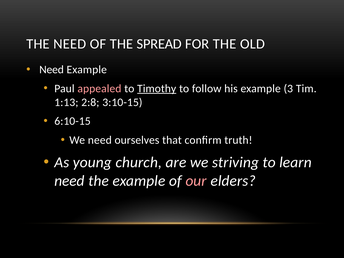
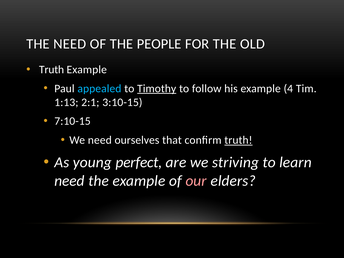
SPREAD: SPREAD -> PEOPLE (159, 44)
Need: Need -> Truth (52, 70)
appealed colour: pink -> light blue (99, 89)
3: 3 -> 4 (288, 89)
2:8: 2:8 -> 2:1 (90, 102)
6:10-15: 6:10-15 -> 7:10-15 (72, 121)
truth underline: none -> present (238, 140)
church: church -> perfect (139, 162)
